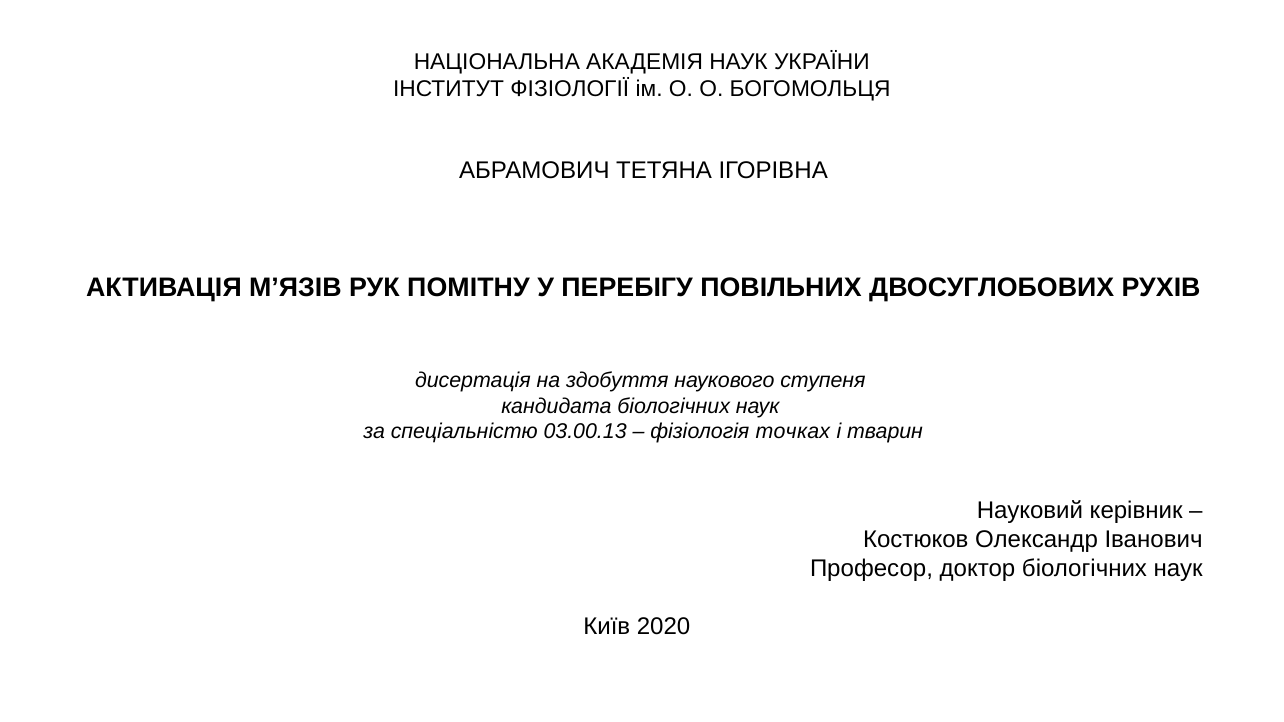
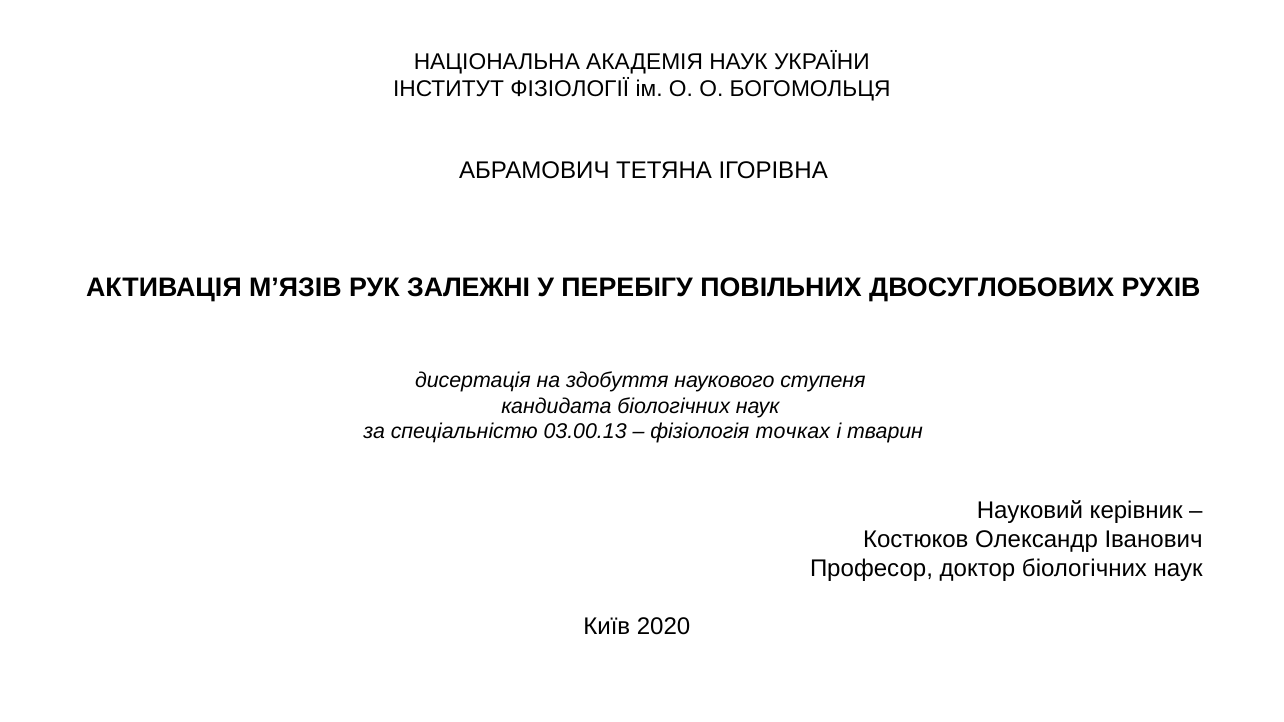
ПОМІТНУ: ПОМІТНУ -> ЗАЛЕЖНІ (469, 288)
